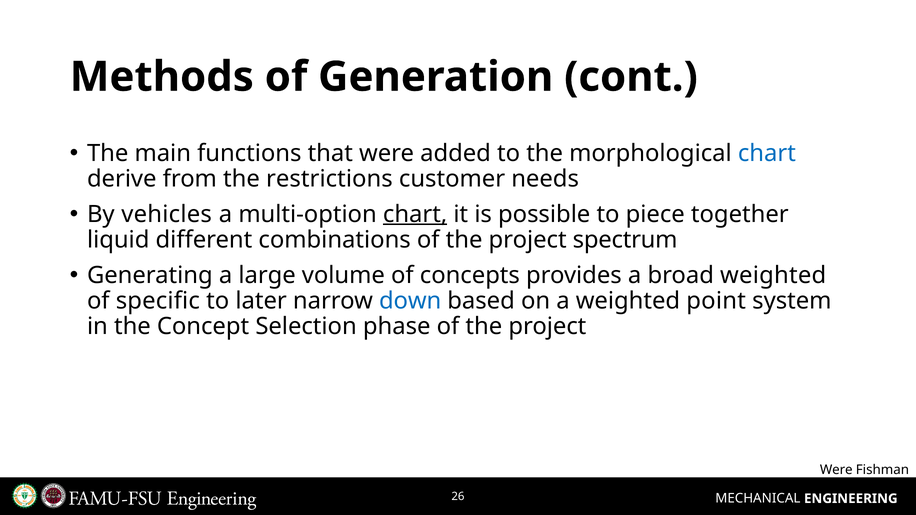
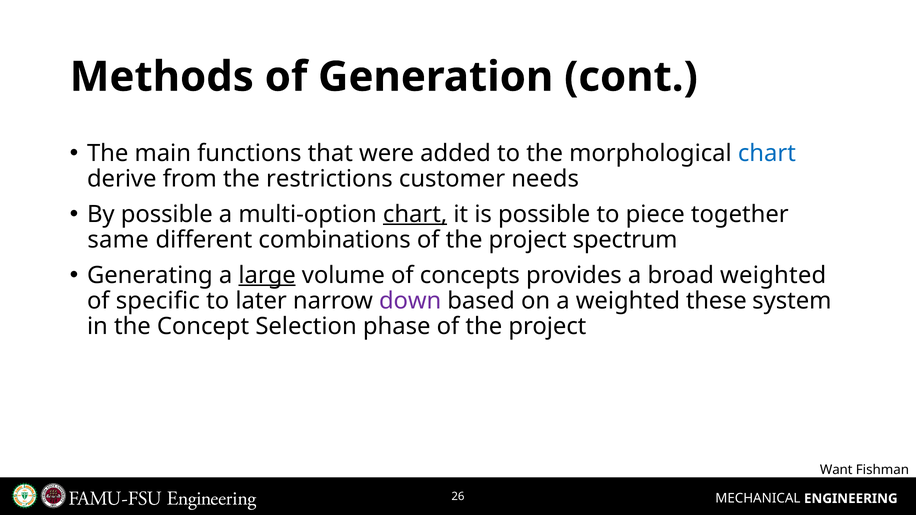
By vehicles: vehicles -> possible (167, 214)
liquid: liquid -> same (118, 240)
large underline: none -> present (267, 275)
down colour: blue -> purple (410, 301)
point: point -> these (716, 301)
Were: Were -> Want (836, 470)
